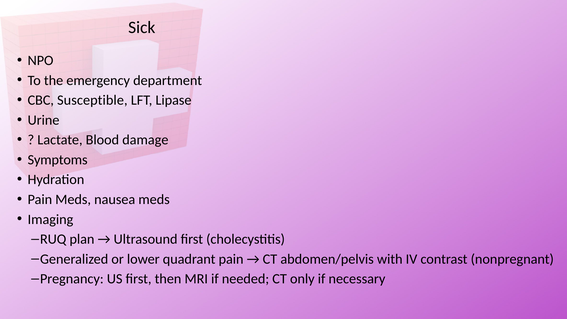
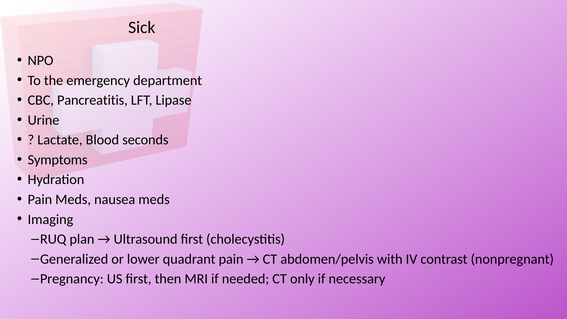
Susceptible: Susceptible -> Pancreatitis (92, 100)
damage: damage -> seconds (145, 140)
